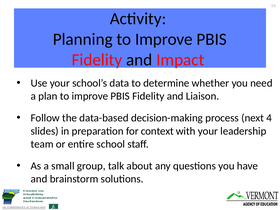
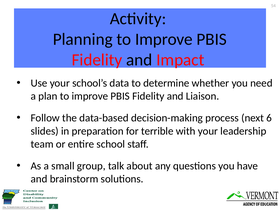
4: 4 -> 6 (269, 118)
context: context -> terrible (157, 131)
